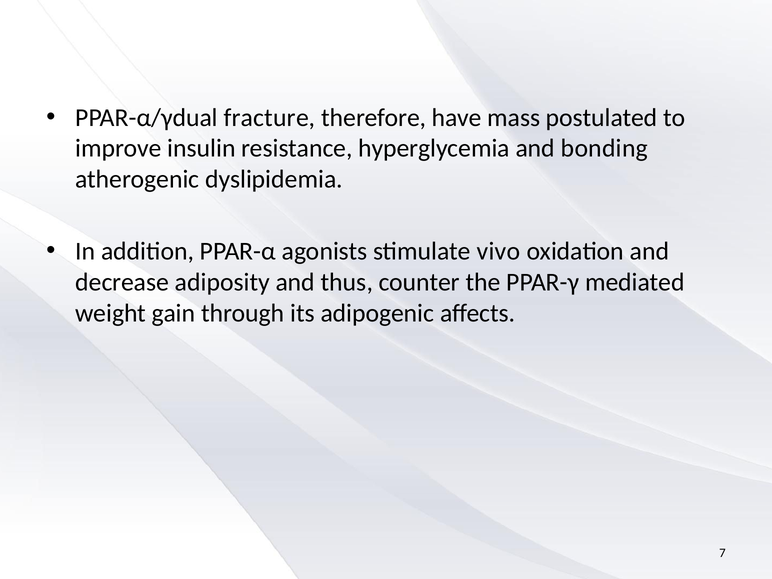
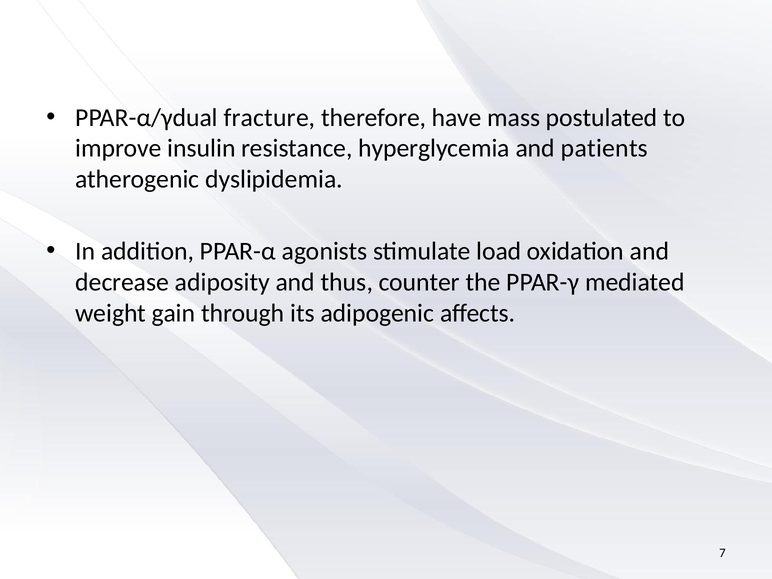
bonding: bonding -> patients (604, 148)
vivo: vivo -> load (499, 251)
